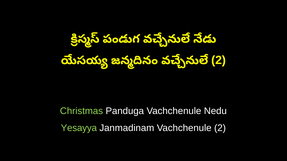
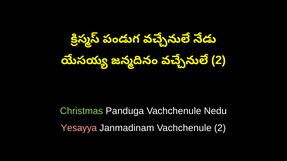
Yesayya colour: light green -> pink (79, 128)
